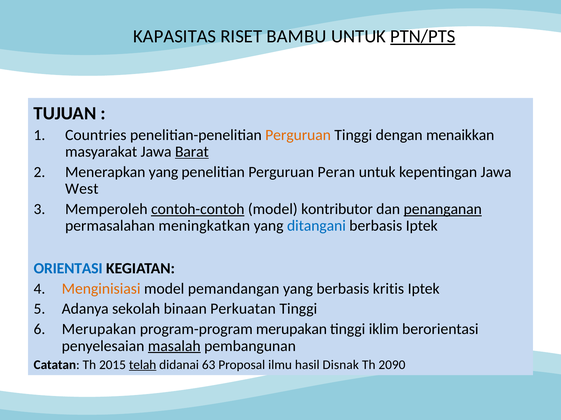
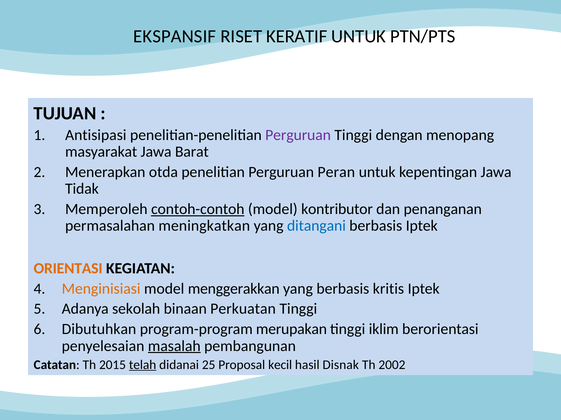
KAPASITAS: KAPASITAS -> EKSPANSIF (175, 36)
BAMBU: BAMBU -> KERATIF (297, 36)
PTN/PTS underline: present -> none (423, 36)
Countries: Countries -> Antisipasi (96, 135)
Perguruan colour: orange -> purple (298, 135)
menaikkan: menaikkan -> menopang (460, 135)
Barat underline: present -> none (192, 152)
Menerapkan yang: yang -> otda (163, 172)
West: West -> Tidak (82, 189)
penanganan underline: present -> none (443, 209)
ORIENTASI colour: blue -> orange (68, 269)
pemandangan: pemandangan -> menggerakkan (234, 289)
Merupakan: Merupakan -> Dibutuhkan (99, 330)
63: 63 -> 25 (209, 365)
ilmu: ilmu -> kecil (280, 365)
2090: 2090 -> 2002 (392, 365)
